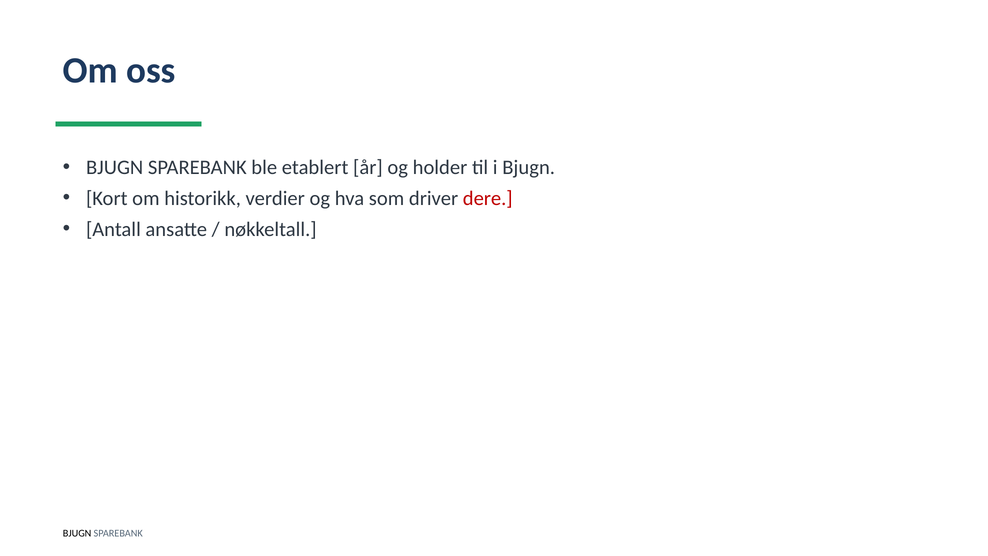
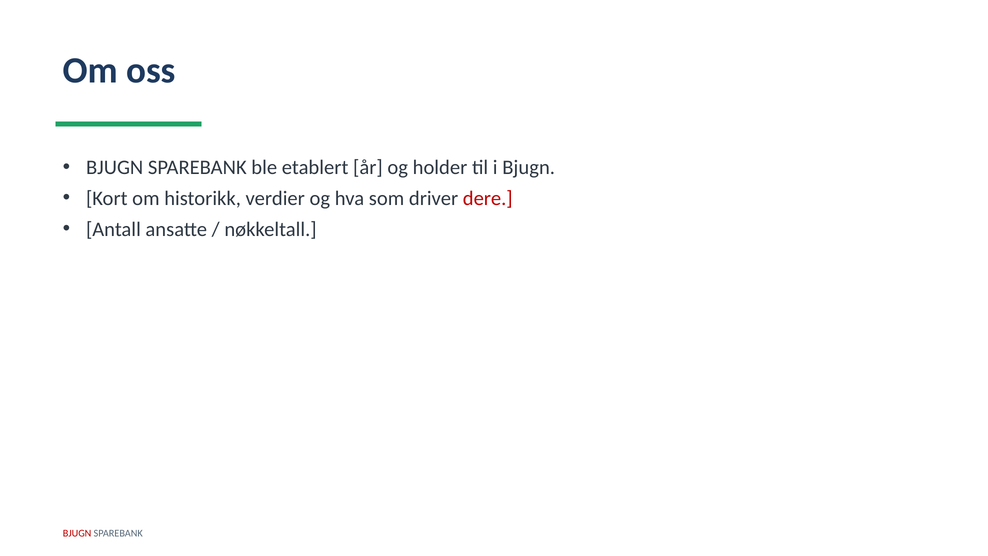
BJUGN colour: black -> red (77, 533)
